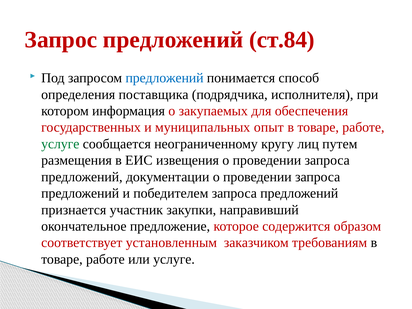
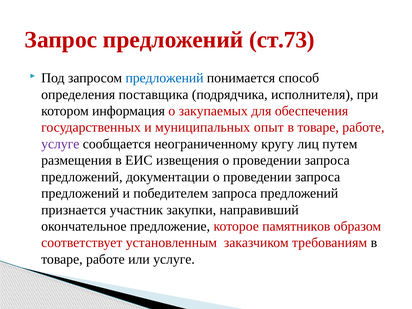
ст.84: ст.84 -> ст.73 (282, 40)
услуге colour: green -> purple (60, 144)
содержится: содержится -> памятников (296, 226)
